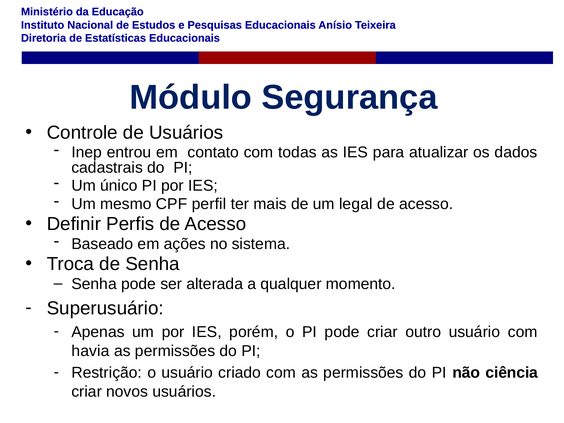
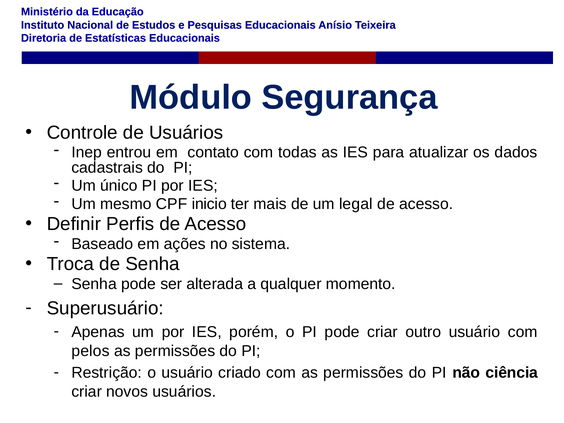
perfil: perfil -> inicio (209, 204)
havia: havia -> pelos (91, 351)
